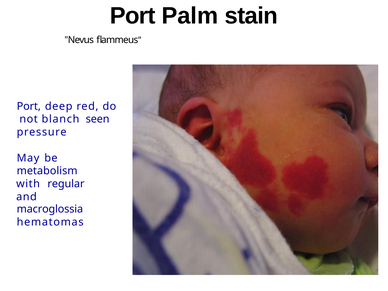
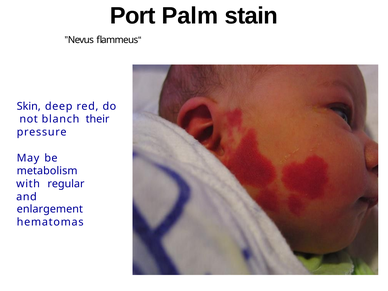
Port: Port -> Skin (29, 106)
seen: seen -> their (98, 119)
macroglossia: macroglossia -> enlargement (50, 209)
